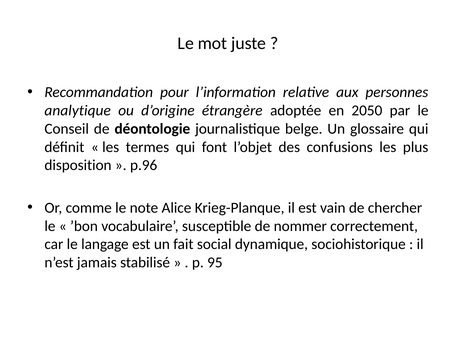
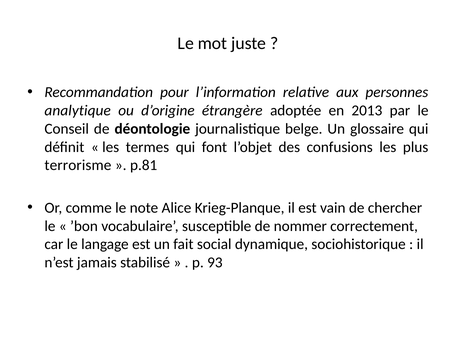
2050: 2050 -> 2013 (367, 111)
disposition: disposition -> terrorisme (78, 165)
p.96: p.96 -> p.81 (144, 165)
95: 95 -> 93 (215, 262)
